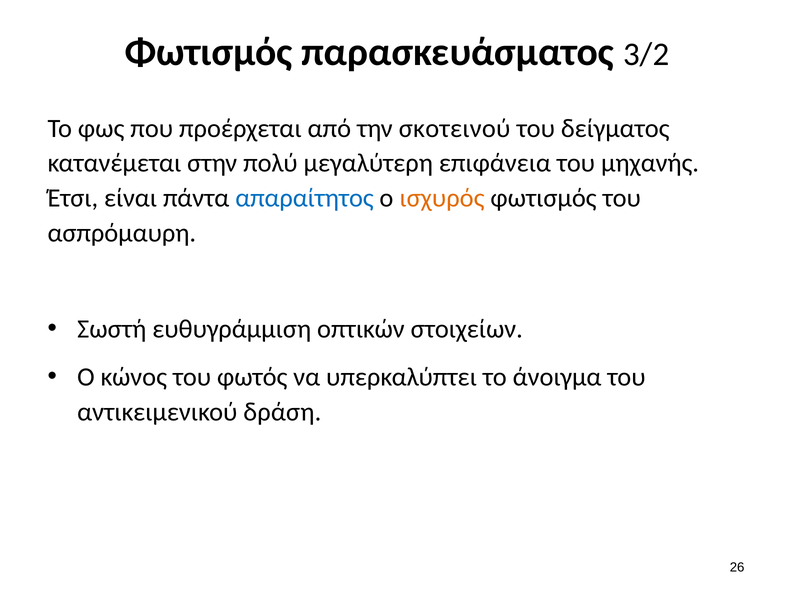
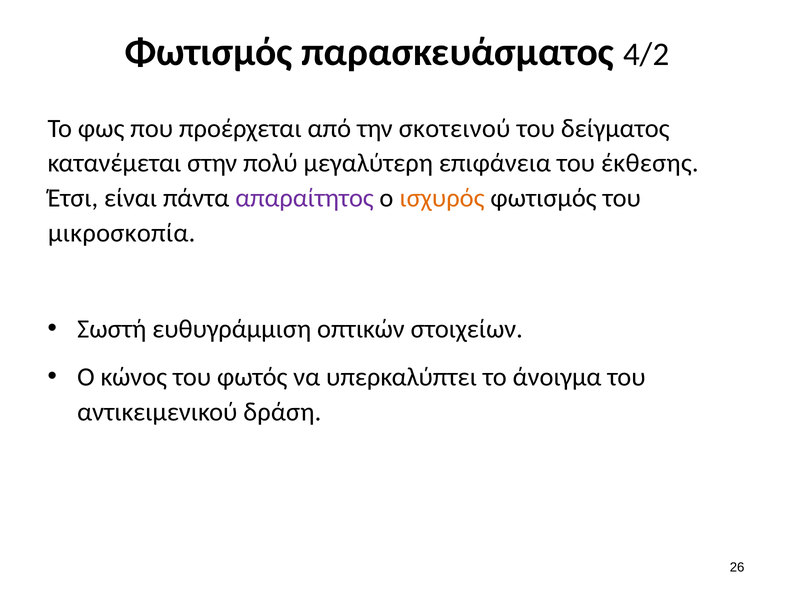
3/2: 3/2 -> 4/2 (646, 54)
μηχανής: μηχανής -> έκθεσης (650, 163)
απαραίτητος colour: blue -> purple (304, 198)
ασπρόμαυρη: ασπρόμαυρη -> μικροσκοπία (122, 233)
